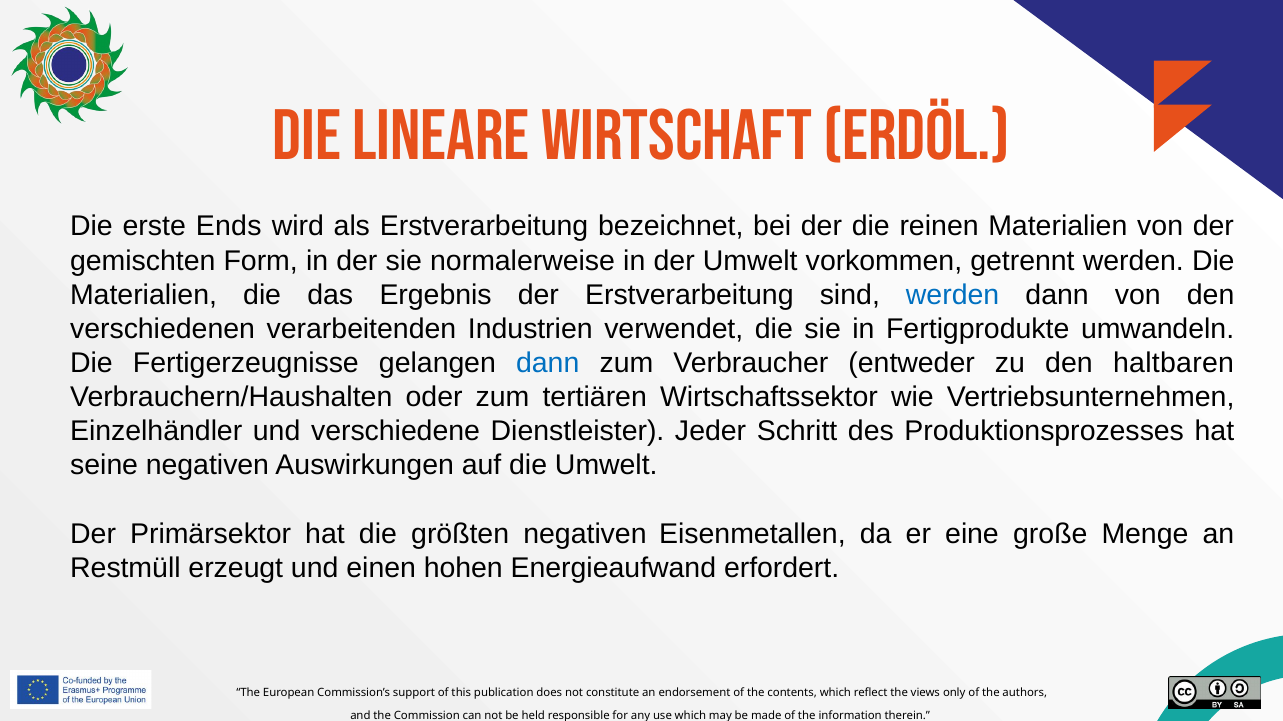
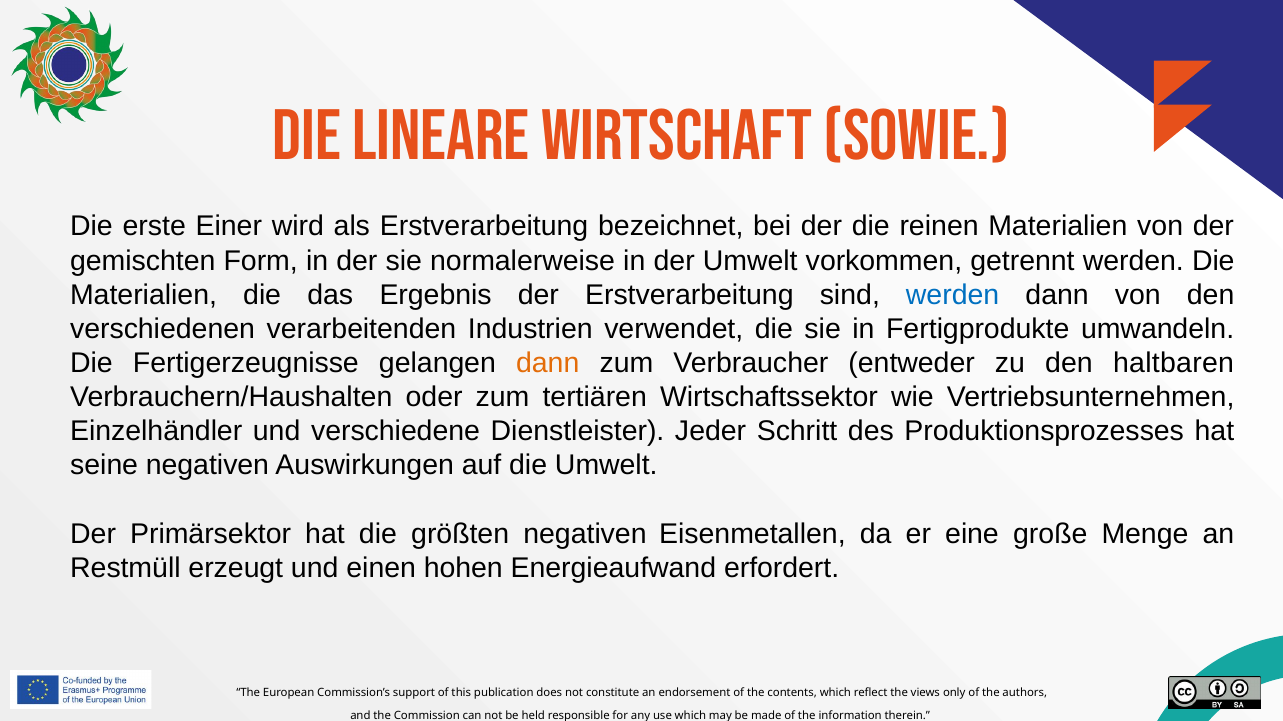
Erdöl: Erdöl -> Sowie (917, 136)
Ends: Ends -> Einer (229, 227)
dann colour: blue -> orange (548, 363)
